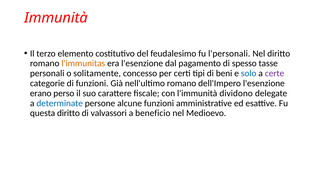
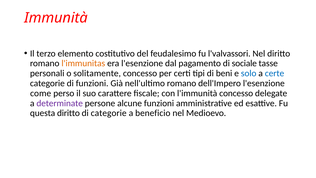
l'personali: l'personali -> l'valvassori (229, 53)
spesso: spesso -> sociale (244, 63)
certe colour: purple -> blue (275, 73)
erano: erano -> come (41, 93)
l'immunità dividono: dividono -> concesso (236, 93)
determinate colour: blue -> purple (60, 103)
di valvassori: valvassori -> categorie (109, 113)
